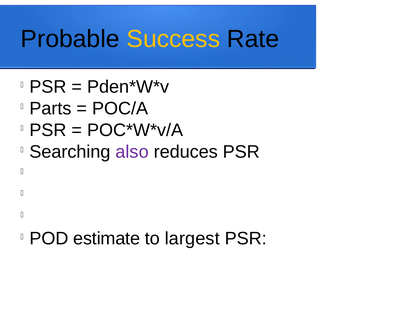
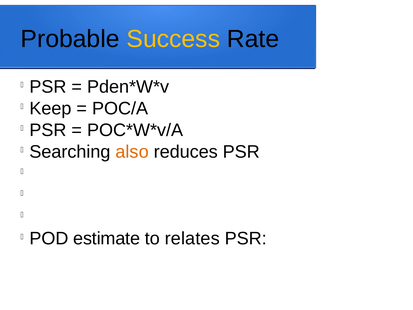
Parts: Parts -> Keep (51, 108)
also colour: purple -> orange (132, 152)
largest: largest -> relates (192, 238)
